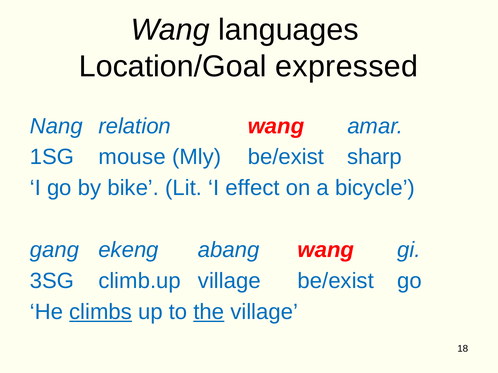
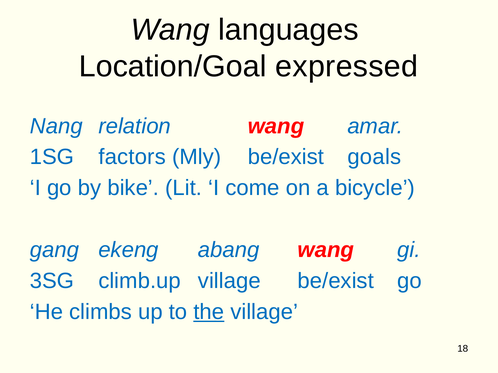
mouse: mouse -> factors (132, 157)
sharp: sharp -> goals (374, 157)
effect: effect -> come (253, 188)
climbs underline: present -> none (101, 312)
